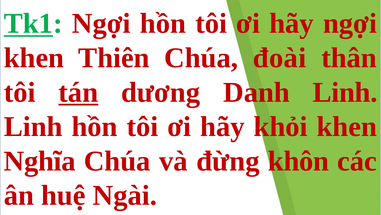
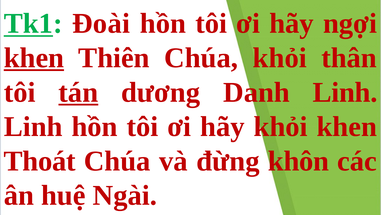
Tk1 Ngợi: Ngợi -> Đoài (101, 23)
khen underline: none -> present (34, 58)
Chúa đoài: đoài -> khỏi (280, 58)
Nghĩa: Nghĩa -> Thoát (40, 161)
